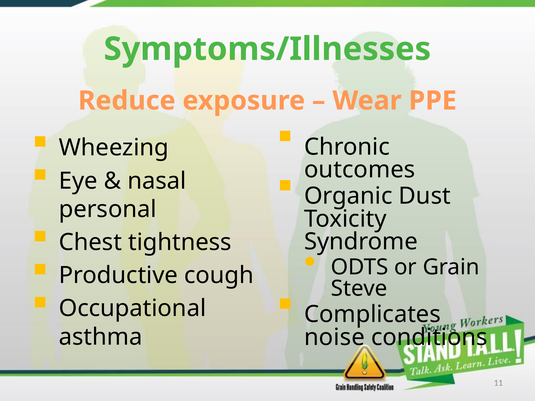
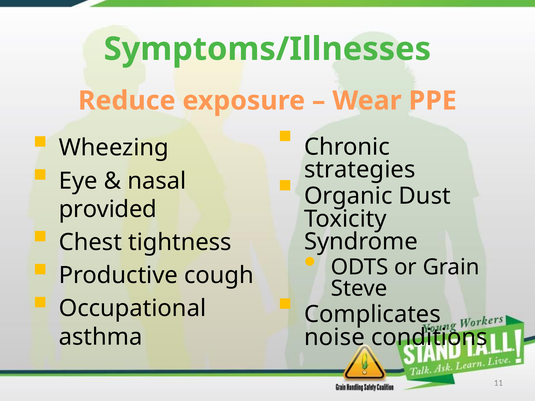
outcomes: outcomes -> strategies (360, 170)
personal: personal -> provided (108, 210)
